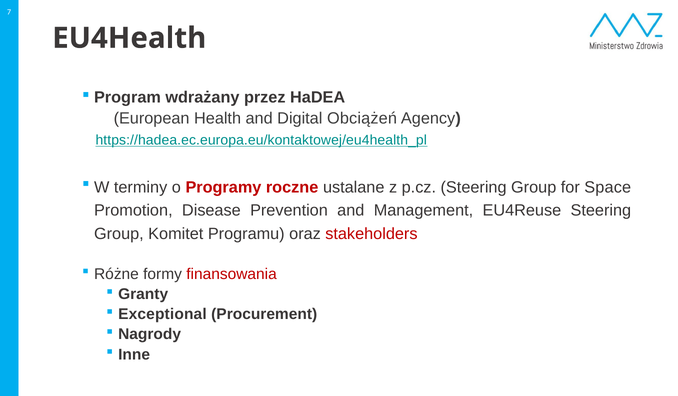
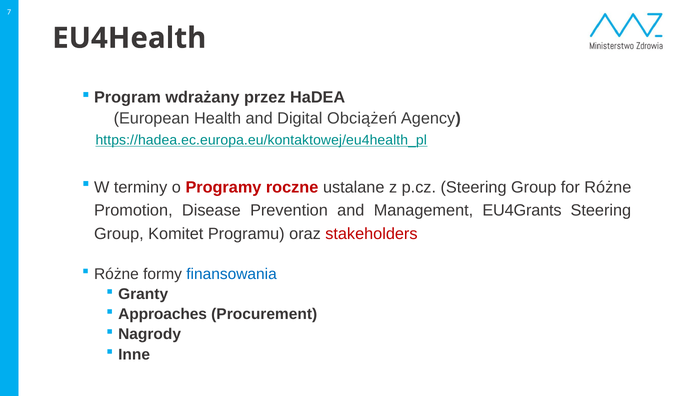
for Space: Space -> Różne (608, 187)
EU4Reuse: EU4Reuse -> EU4Grants (522, 211)
finansowania colour: red -> blue (232, 274)
Exceptional: Exceptional -> Approaches (163, 315)
